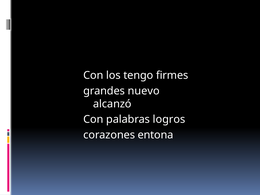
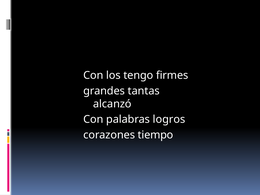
nuevo: nuevo -> tantas (144, 91)
entona: entona -> tiempo (156, 135)
